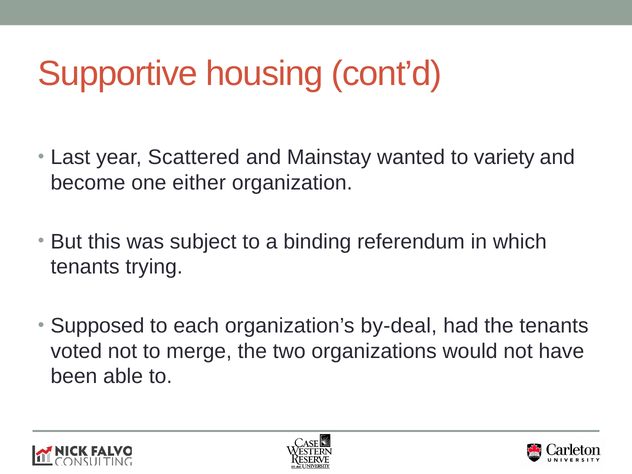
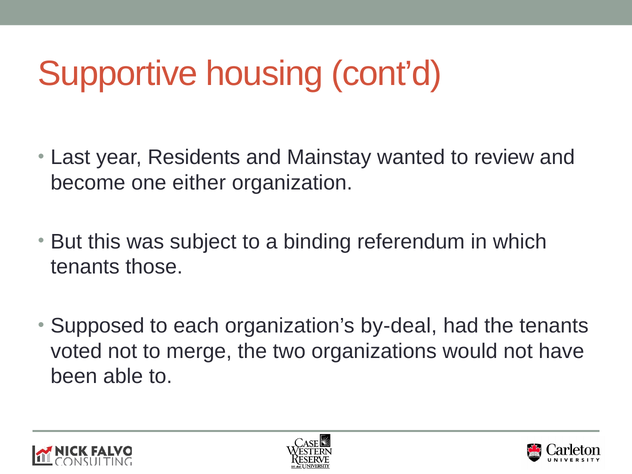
Scattered: Scattered -> Residents (194, 157)
variety: variety -> review (504, 157)
trying: trying -> those (154, 267)
